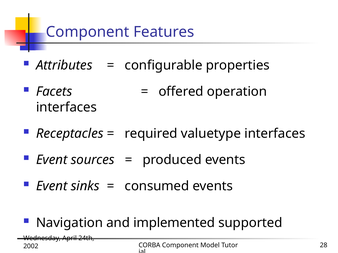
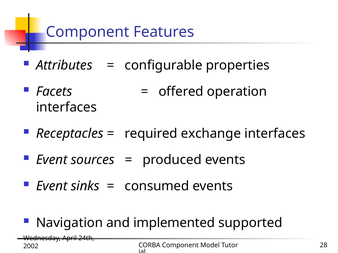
valuetype: valuetype -> exchange (211, 134)
